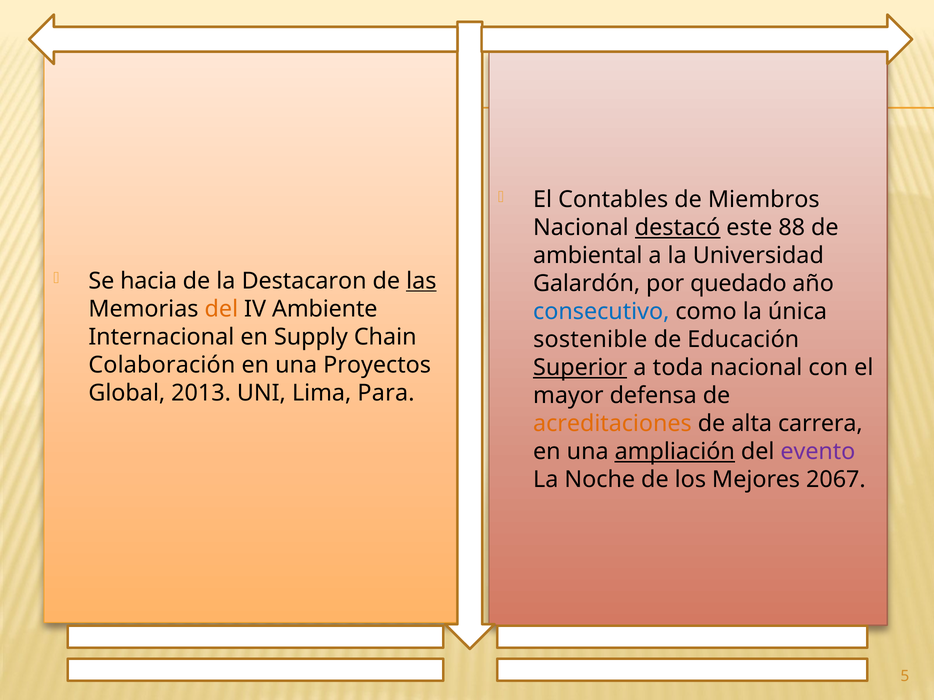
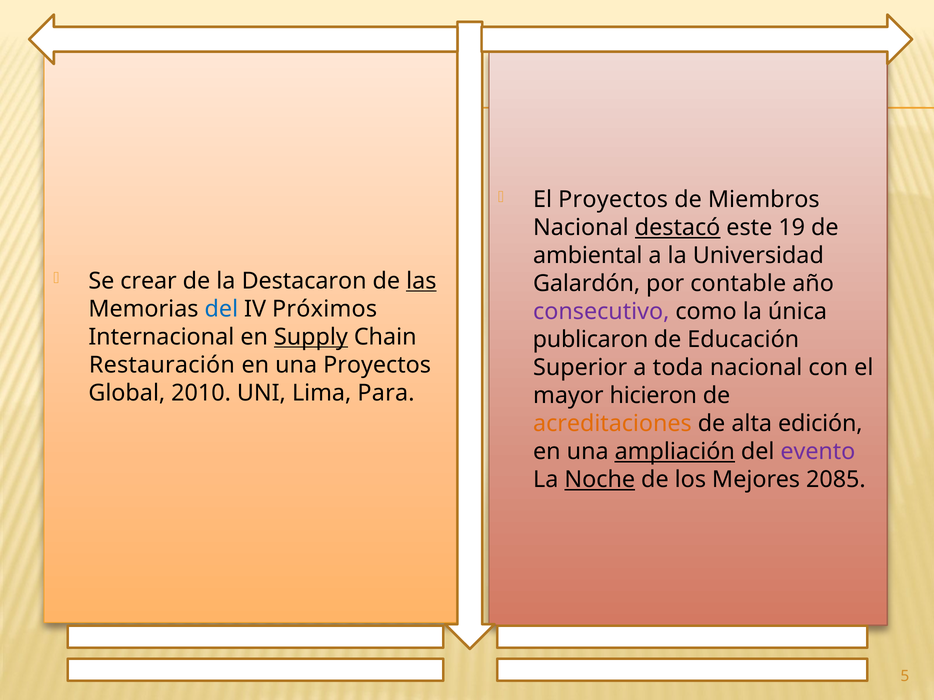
El Contables: Contables -> Proyectos (613, 200)
88: 88 -> 19 (792, 228)
hacia: hacia -> crear (149, 281)
quedado: quedado -> contable (738, 284)
del colour: orange -> blue (221, 309)
Ambiente: Ambiente -> Próximos (325, 309)
consecutivo colour: blue -> purple (601, 312)
Supply underline: none -> present (311, 337)
sostenible: sostenible -> publicaron (591, 340)
Colaboración: Colaboración -> Restauración (162, 365)
Superior underline: present -> none (580, 368)
2013: 2013 -> 2010 (201, 393)
defensa: defensa -> hicieron (653, 396)
carrera: carrera -> edición (820, 424)
Noche underline: none -> present (600, 480)
2067: 2067 -> 2085 (836, 480)
